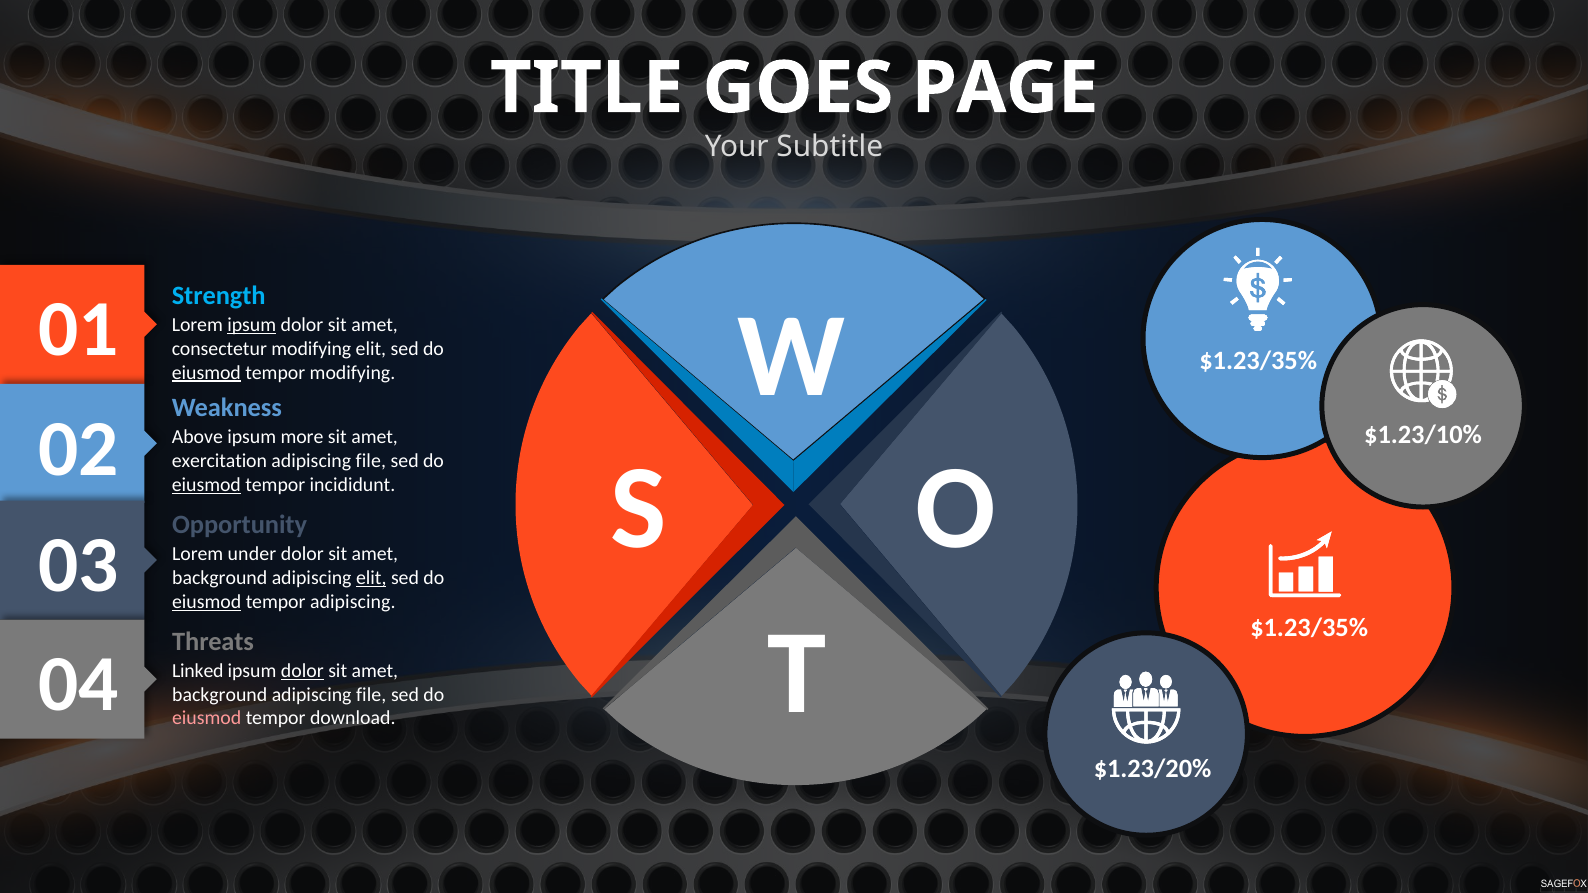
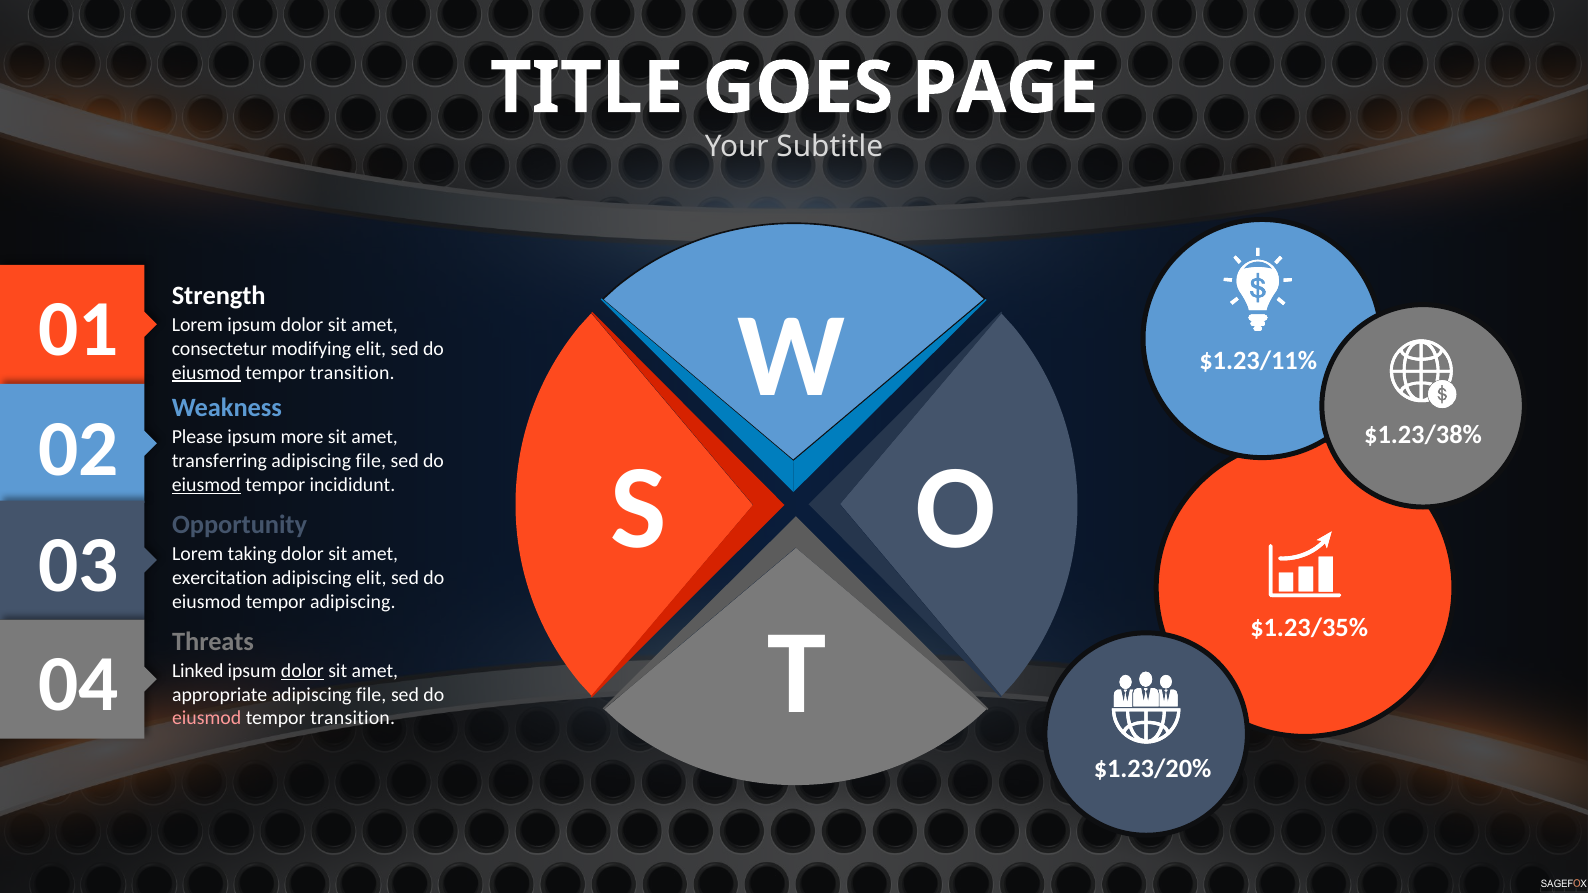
Strength colour: light blue -> white (219, 296)
ipsum underline: present -> none (252, 325)
$1.23/35%: $1.23/35% -> $1.23/11% (1258, 361)
modifying: modifying -> transition (352, 373)
$1.23/10%: $1.23/10% -> $1.23/38% (1423, 435)
Above: Above -> Please (197, 437)
exercitation: exercitation -> transferring (219, 461)
under: under -> taking (252, 554)
background: background -> exercitation (220, 578)
elit underline: present -> none (371, 578)
eiusmod underline: present -> none (207, 602)
background: background -> appropriate (220, 695)
download: download -> transition (353, 719)
